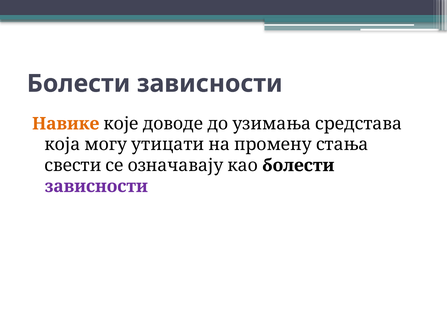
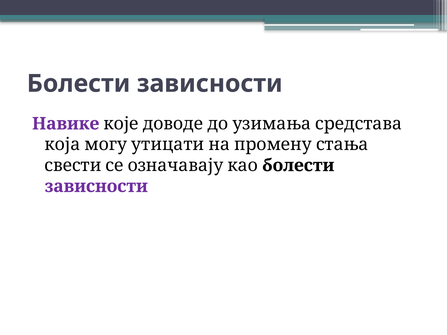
Навике colour: orange -> purple (66, 124)
